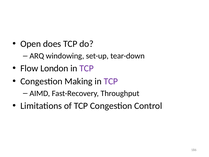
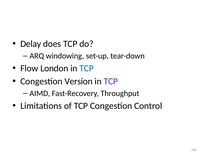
Open: Open -> Delay (31, 44)
TCP colour: purple -> blue (87, 68)
Making: Making -> Version (79, 81)
